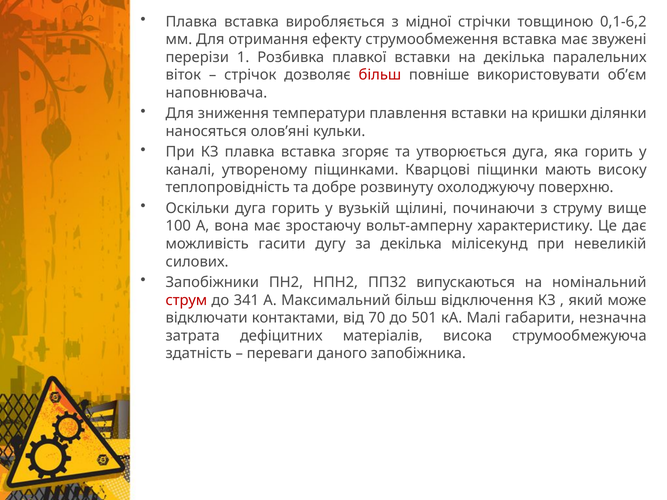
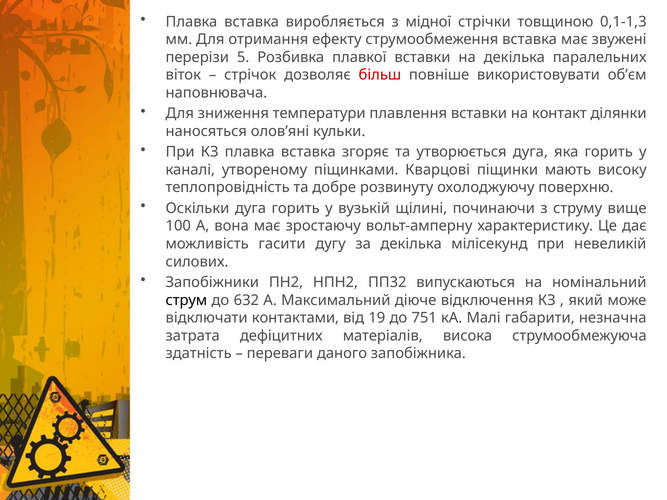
0,1-6,2: 0,1-6,2 -> 0,1-1,3 (623, 22)
1: 1 -> 5 (243, 57)
кришки: кришки -> контакт (559, 114)
струм colour: red -> black (186, 300)
341: 341 -> 632 (246, 300)
Максимальний більш: більш -> діюче (416, 300)
70: 70 -> 19 (377, 318)
501: 501 -> 751 (424, 318)
